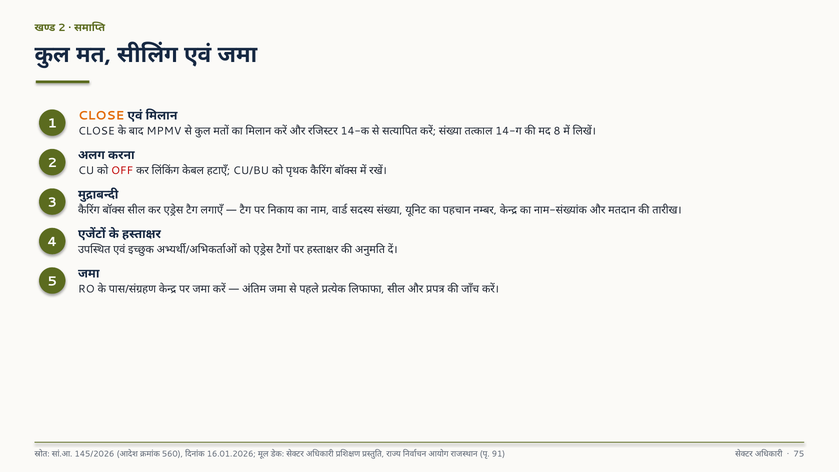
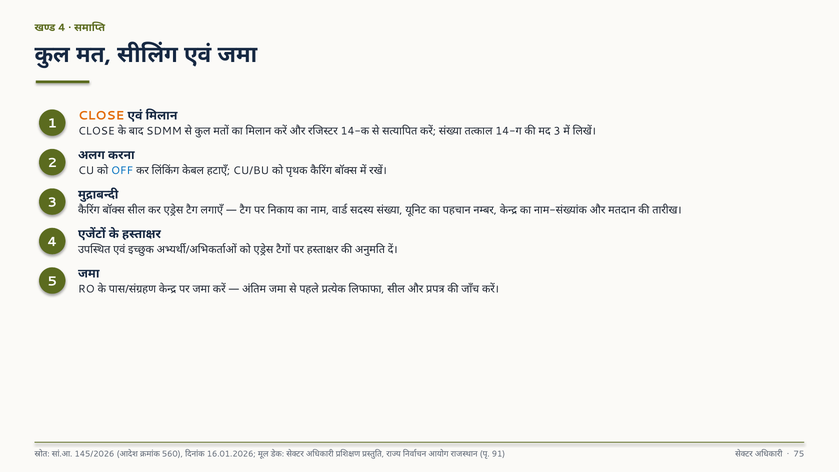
2: 2 -> 4 (62, 28)
MPMV: MPMV -> SDMM (164, 131)
8: 8 -> 3 (557, 131)
OFF colour: red -> blue (122, 171)
